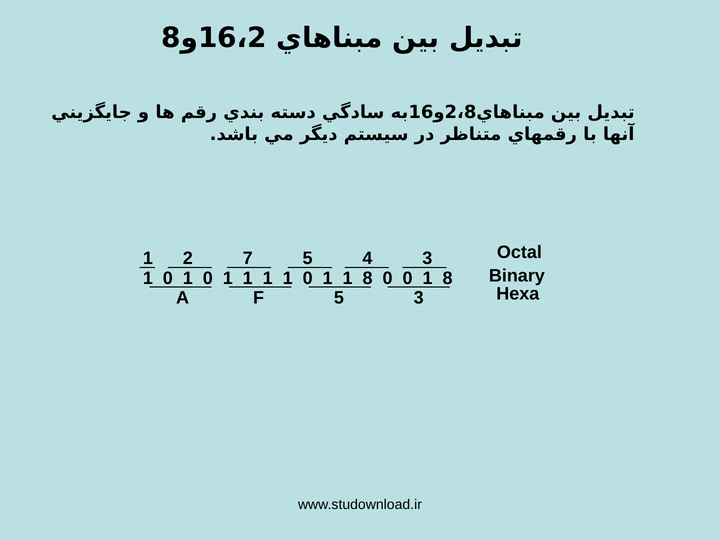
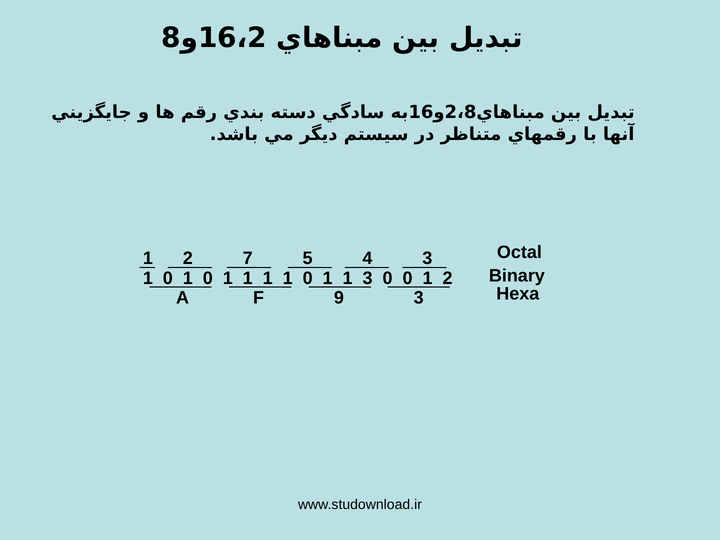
1 1 8: 8 -> 3 (368, 278)
0 1 8: 8 -> 2 (448, 278)
F 5: 5 -> 9 (339, 298)
